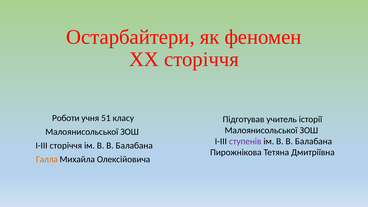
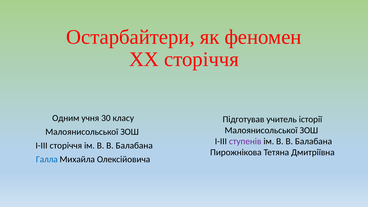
Роботи: Роботи -> Одним (66, 118)
51: 51 -> 30 (106, 118)
Галла colour: orange -> blue (47, 159)
